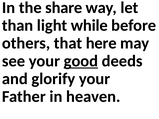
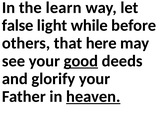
share: share -> learn (64, 8)
than: than -> false (18, 25)
heaven underline: none -> present (93, 97)
